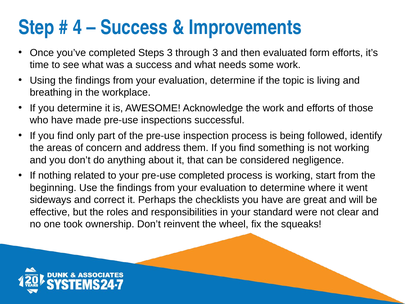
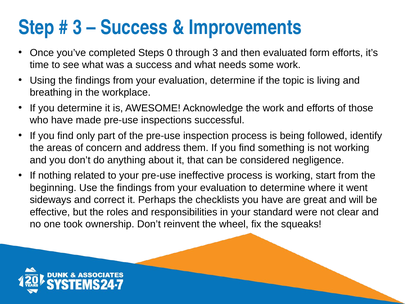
4: 4 -> 3 (77, 27)
Steps 3: 3 -> 0 (170, 53)
pre-use completed: completed -> ineffective (201, 175)
